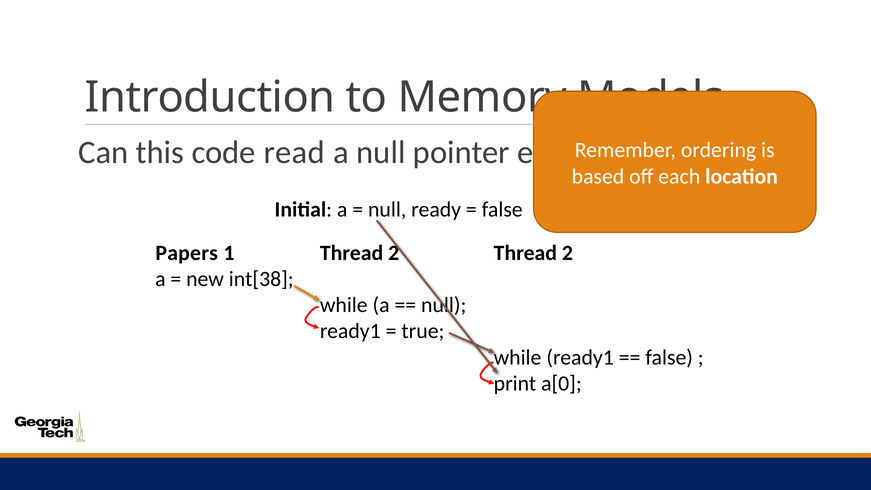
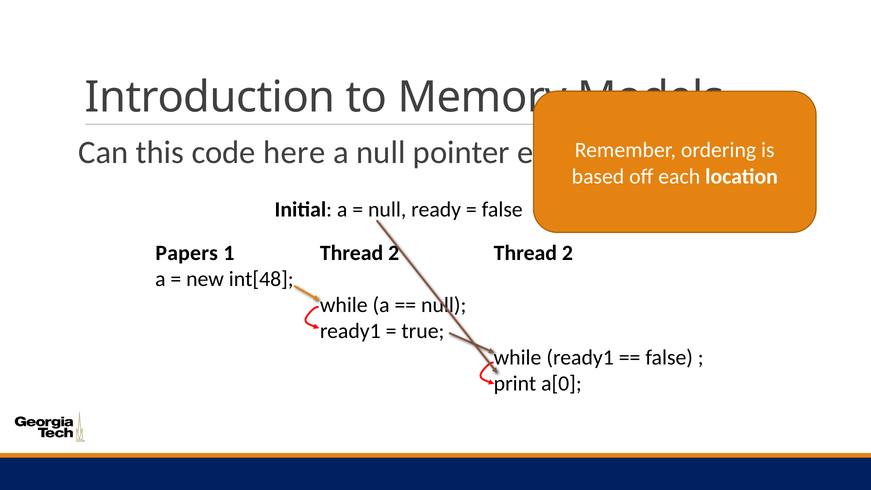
read: read -> here (294, 153)
int[38: int[38 -> int[48 (261, 279)
